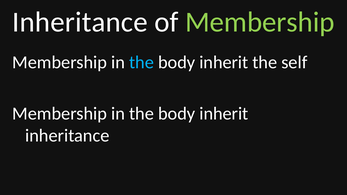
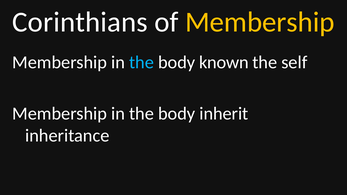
Inheritance: Inheritance -> Corinthians (80, 22)
Membership colour: light green -> yellow (260, 22)
inherit: inherit -> known (224, 62)
